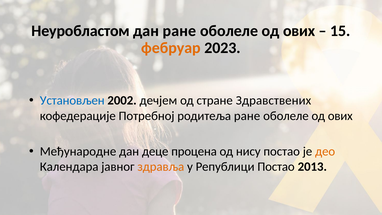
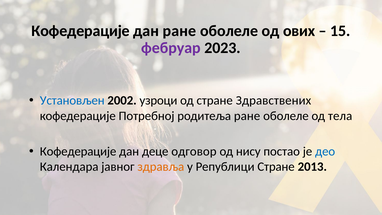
Неуробластом: Неуробластом -> Кофедерације (81, 31)
фебруар colour: orange -> purple (171, 48)
дечјем: дечјем -> узроци (158, 100)
ових: ових -> тела (340, 116)
Међународне: Међународне -> Кофедерације (78, 151)
процена: процена -> одговор (194, 151)
део colour: orange -> blue (325, 151)
Републици Постао: Постао -> Стране (276, 167)
